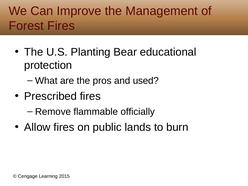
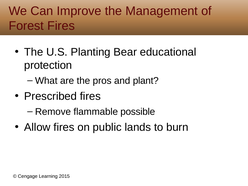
used: used -> plant (146, 81)
officially: officially -> possible (138, 112)
